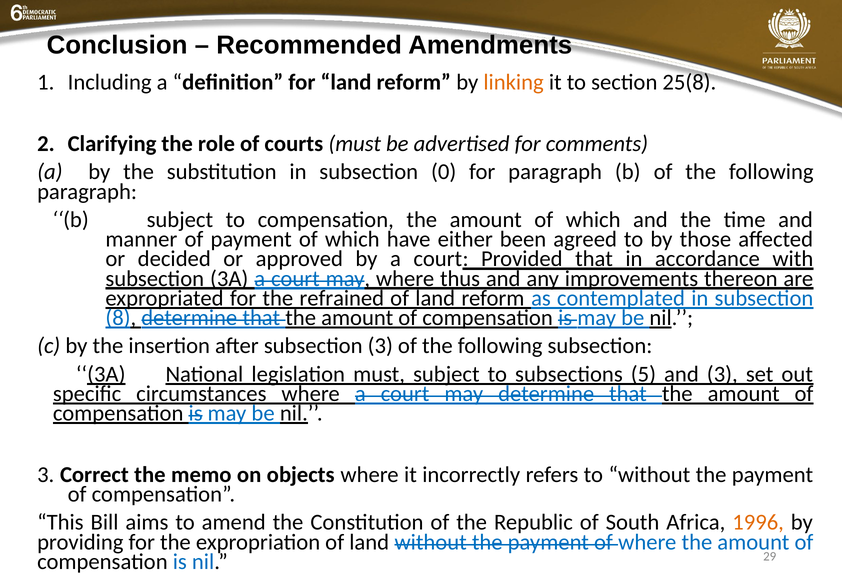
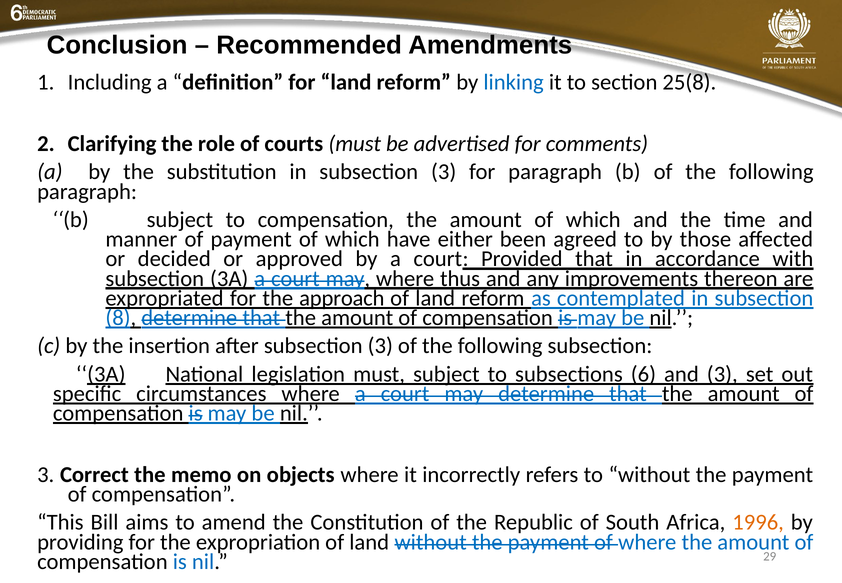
linking colour: orange -> blue (514, 82)
in subsection 0: 0 -> 3 (444, 172)
refrained: refrained -> approach (342, 298)
5: 5 -> 6 (643, 374)
